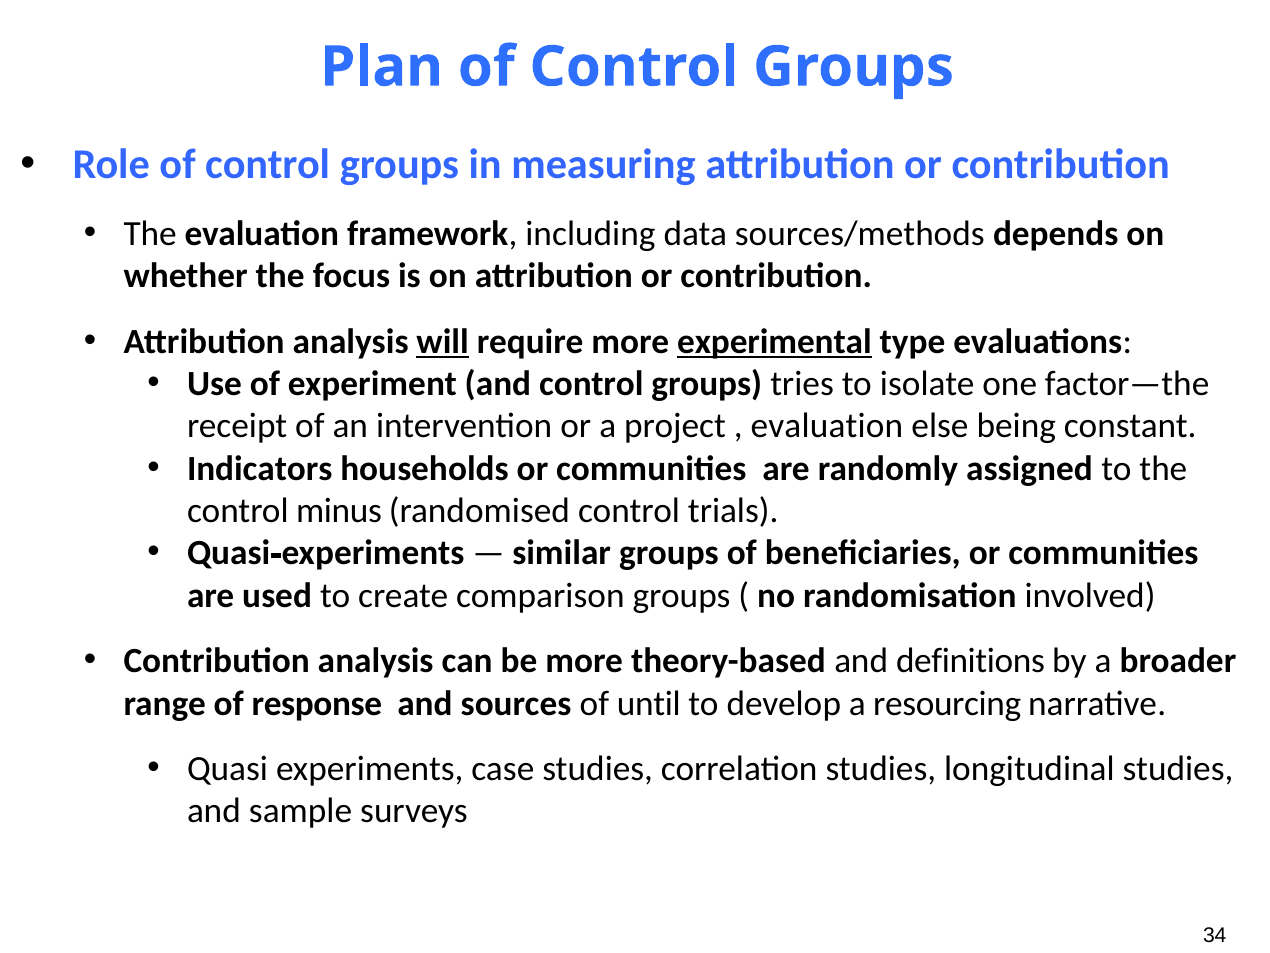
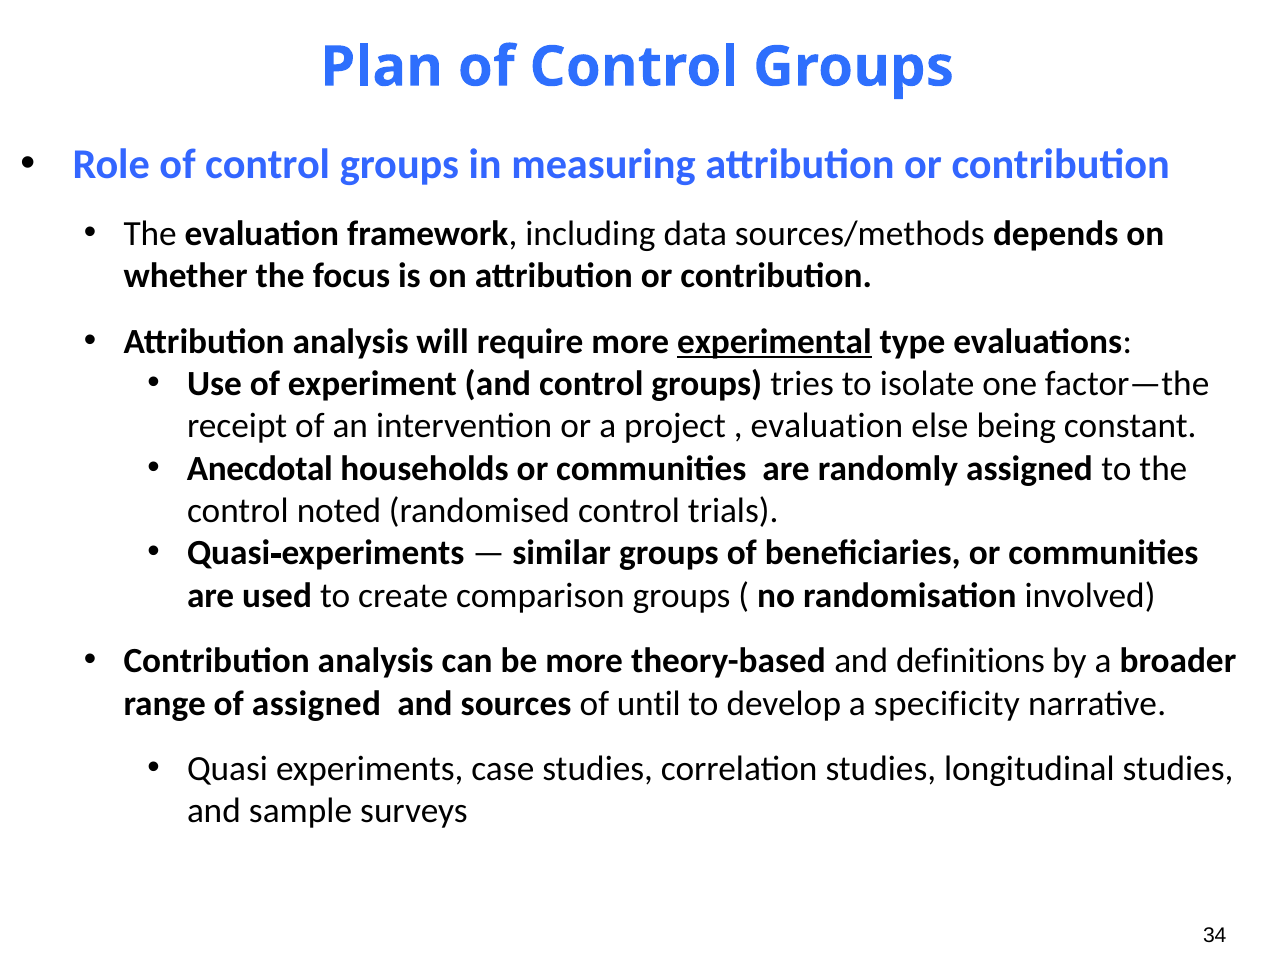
will underline: present -> none (443, 341)
Indicators: Indicators -> Anecdotal (260, 468)
minus: minus -> noted (339, 511)
of response: response -> assigned (316, 703)
resourcing: resourcing -> specificity (947, 703)
